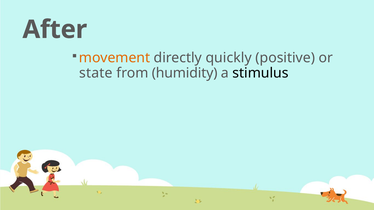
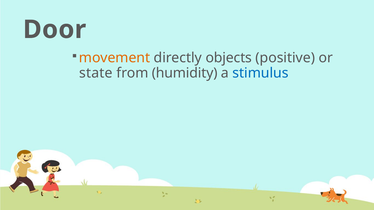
After: After -> Door (55, 30)
quickly: quickly -> objects (229, 58)
stimulus colour: black -> blue (260, 73)
